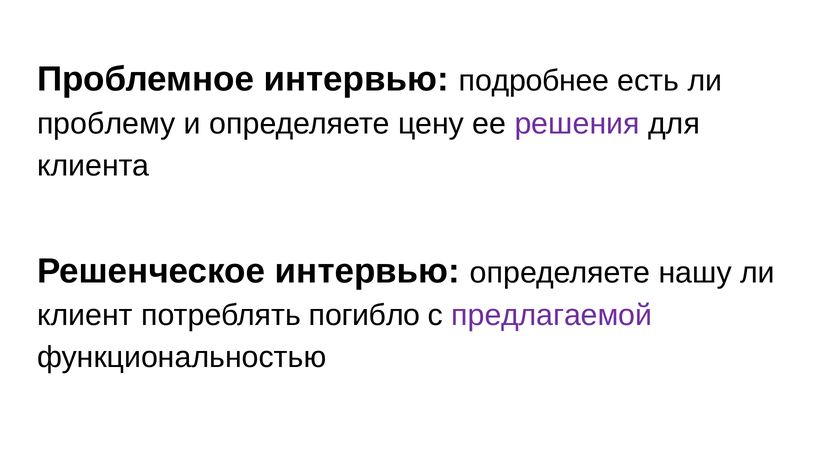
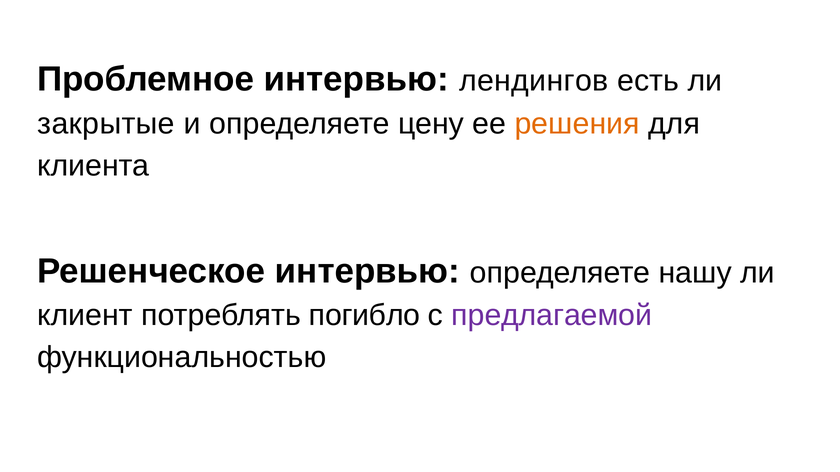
подробнее: подробнее -> лендингов (534, 81)
проблему: проблему -> закрытые (106, 124)
решения colour: purple -> orange (577, 124)
